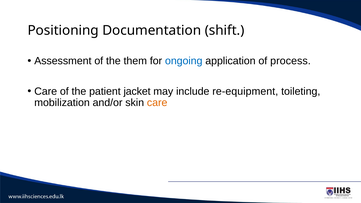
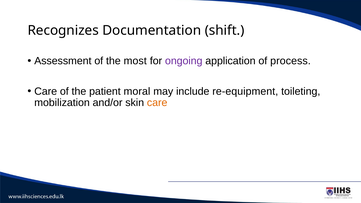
Positioning: Positioning -> Recognizes (63, 30)
them: them -> most (135, 61)
ongoing colour: blue -> purple (184, 61)
jacket: jacket -> moral (137, 91)
